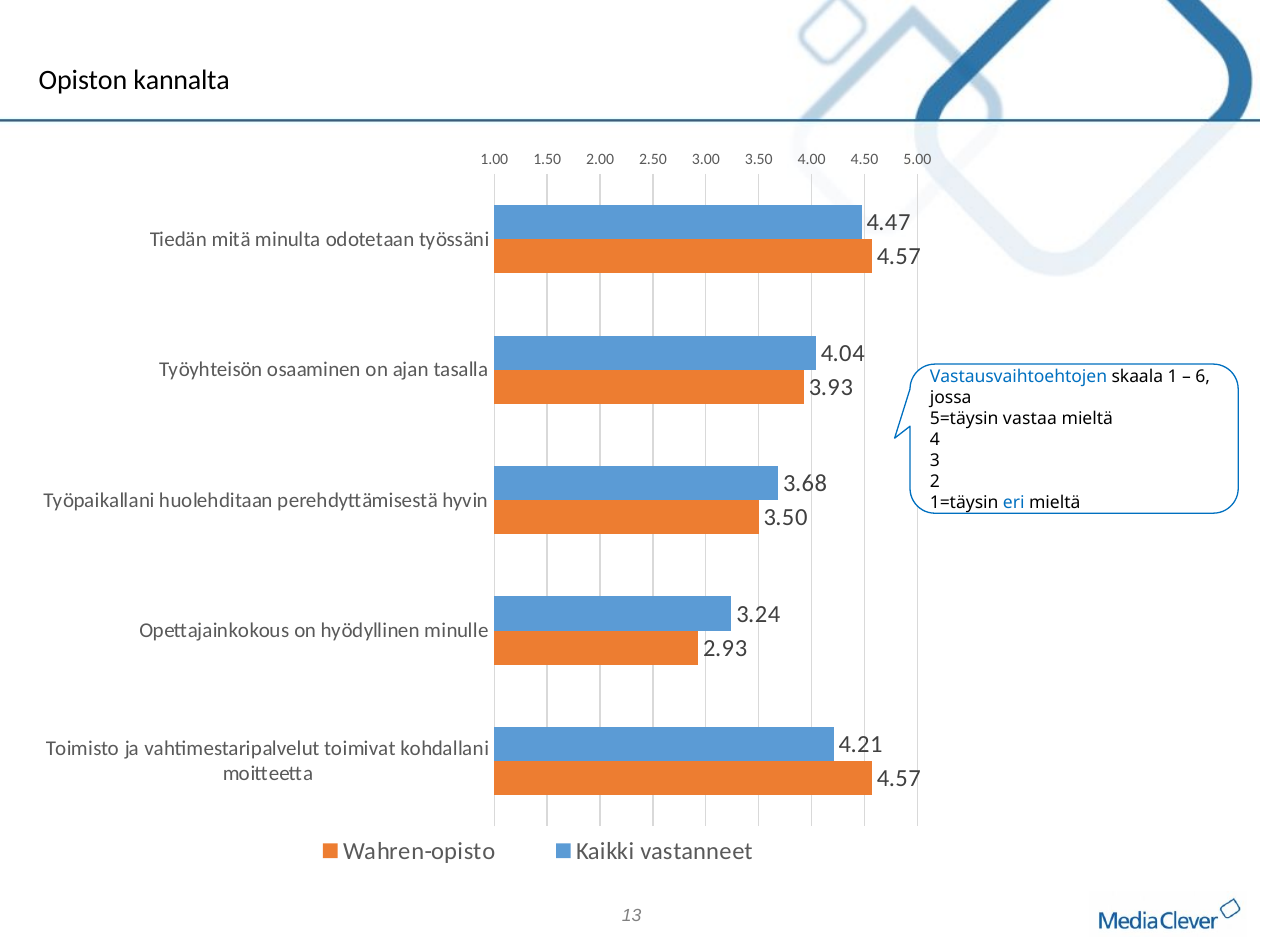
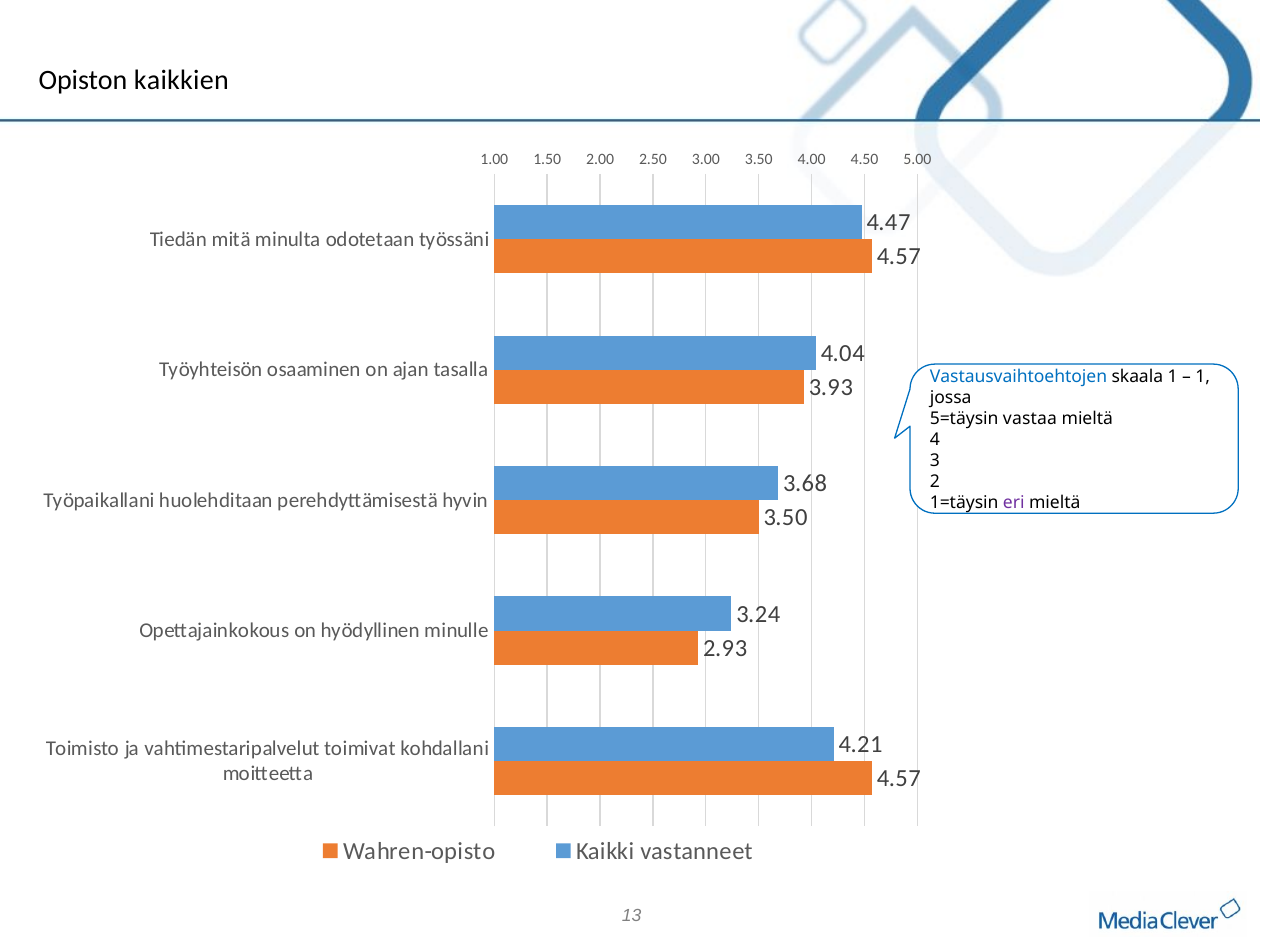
kannalta: kannalta -> kaikkien (181, 80)
6: 6 -> 1 (1203, 377)
eri colour: blue -> purple (1014, 503)
